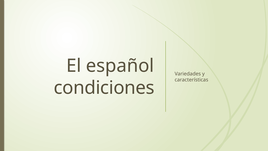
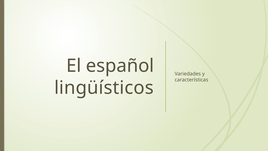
condiciones: condiciones -> lingüísticos (104, 88)
